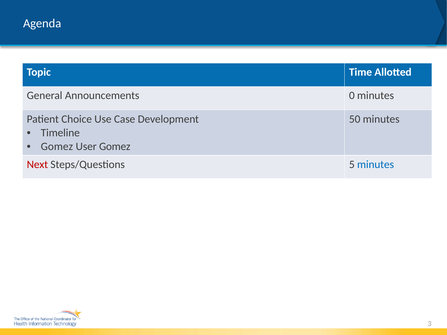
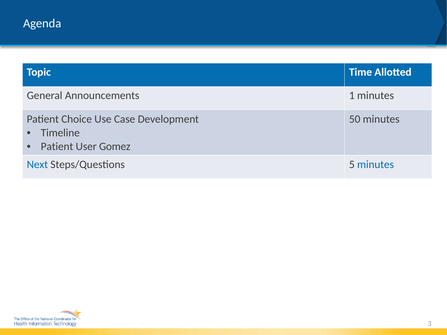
0: 0 -> 1 (352, 96)
Gomez: Gomez -> Patient (57, 146)
Next colour: red -> blue (37, 165)
